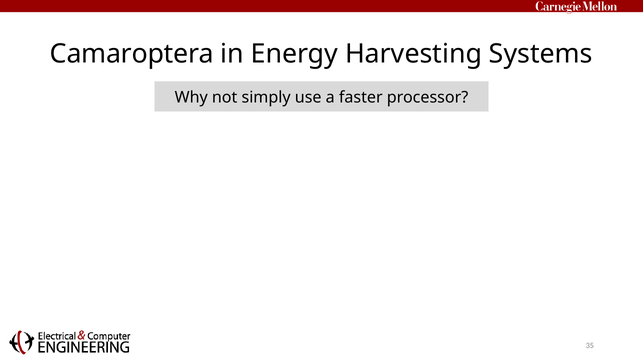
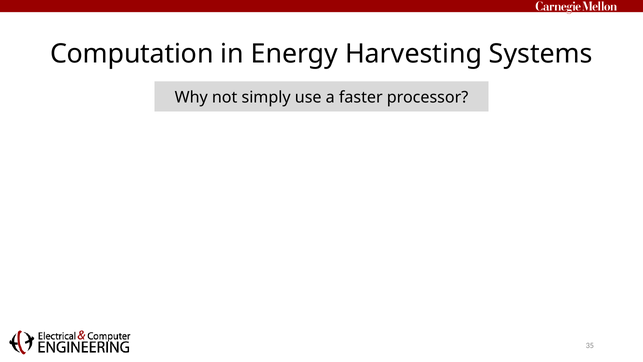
Camaroptera: Camaroptera -> Computation (132, 54)
